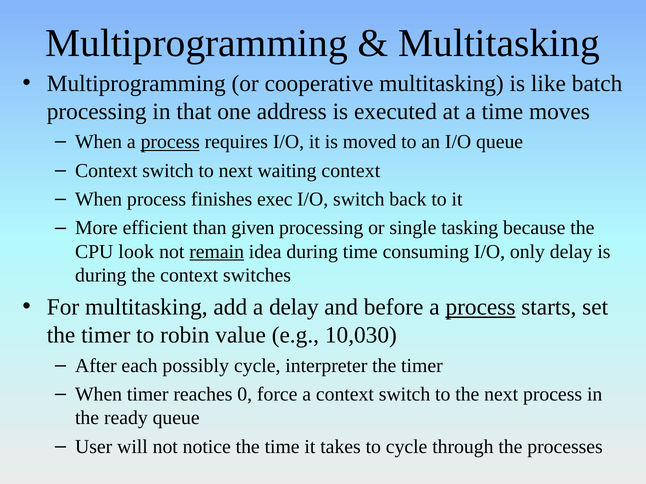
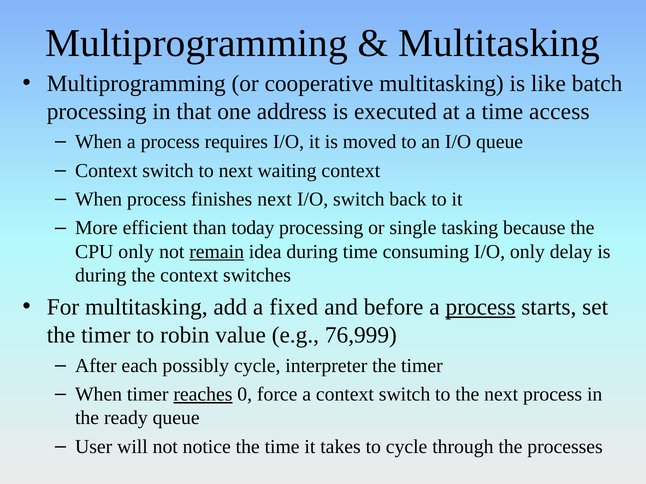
moves: moves -> access (559, 111)
process underline: present -> none (170, 142)
finishes exec: exec -> next (275, 199)
given: given -> today (253, 228)
CPU look: look -> only (136, 252)
a delay: delay -> fixed (294, 307)
10,030: 10,030 -> 76,999 (361, 335)
reaches underline: none -> present (203, 395)
